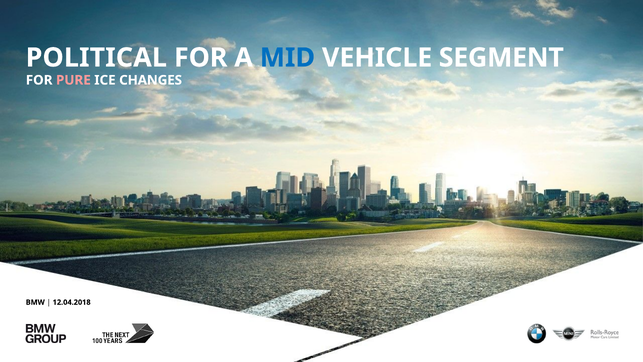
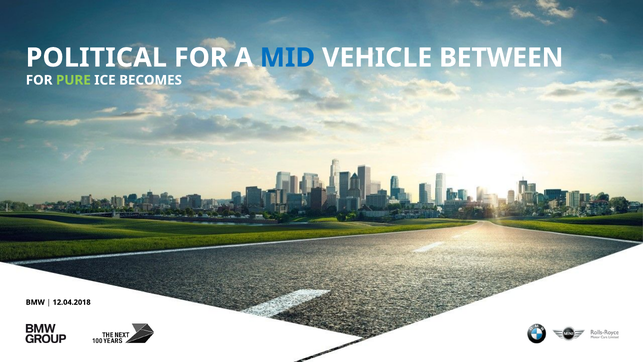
SEGMENT: SEGMENT -> BETWEEN (501, 58)
PURE colour: pink -> light green (73, 80)
CHANGES: CHANGES -> BECOMES (151, 80)
